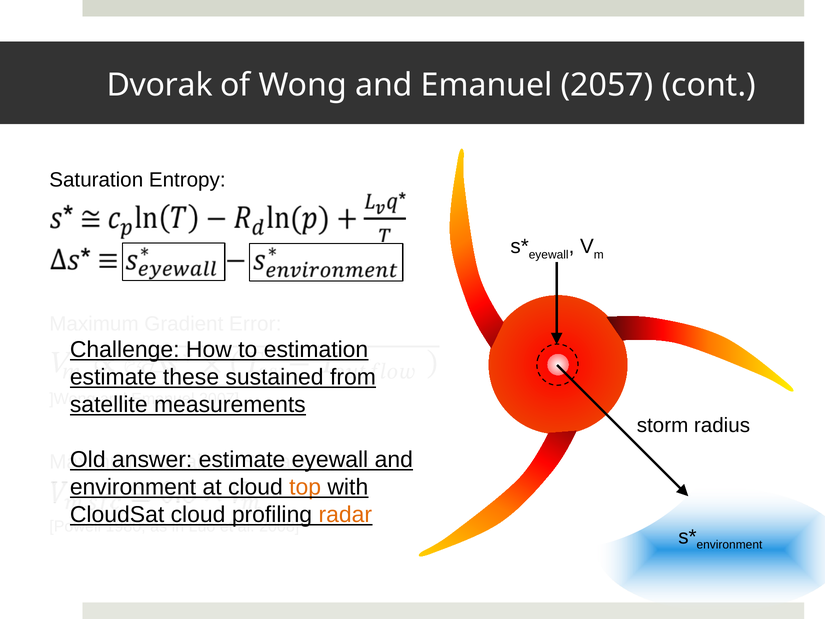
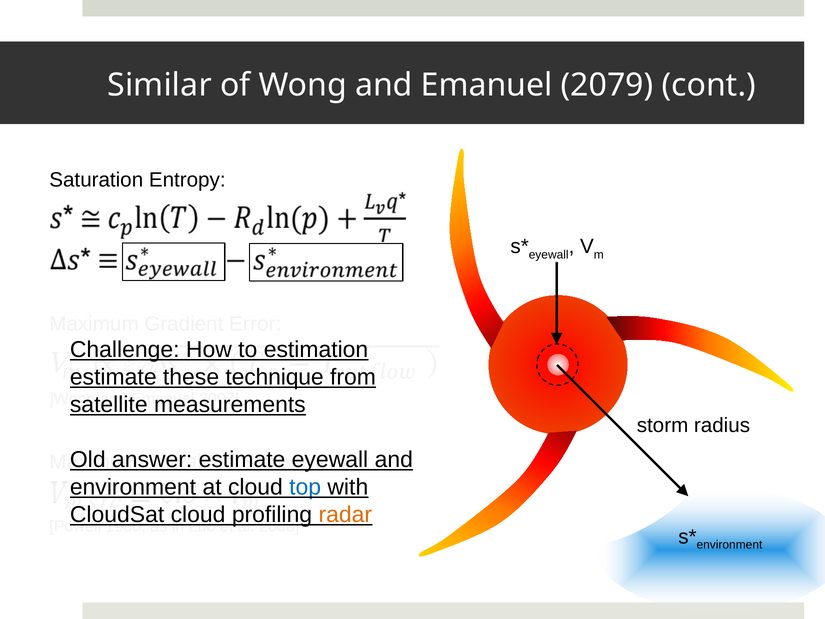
Dvorak: Dvorak -> Similar (160, 85)
2057: 2057 -> 2079 (607, 85)
sustained: sustained -> technique (275, 377)
top colour: orange -> blue (305, 487)
